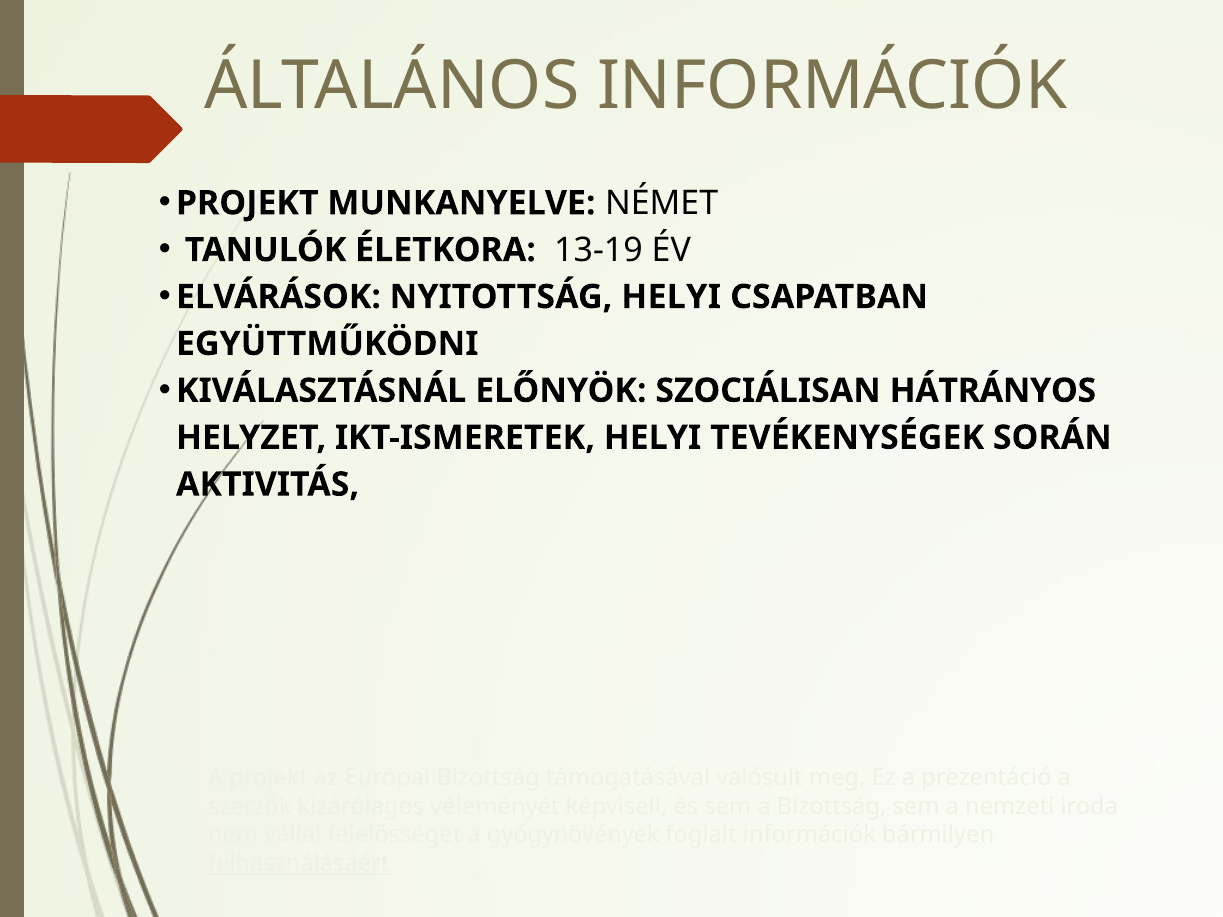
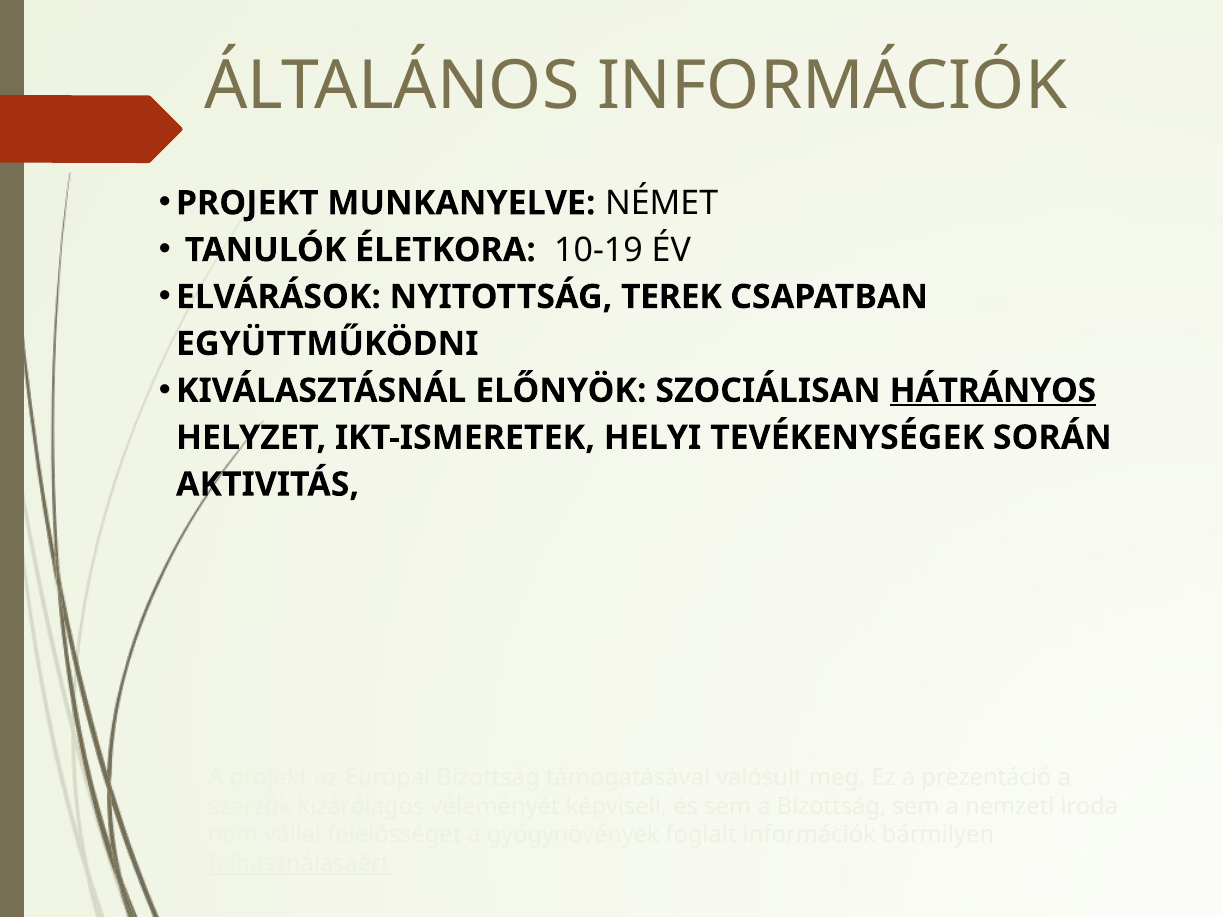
13-19: 13-19 -> 10-19 (598, 250)
NYITOTTSÁG HELYI: HELYI -> TEREK (671, 297)
HÁTRÁNYOS underline: none -> present (993, 391)
